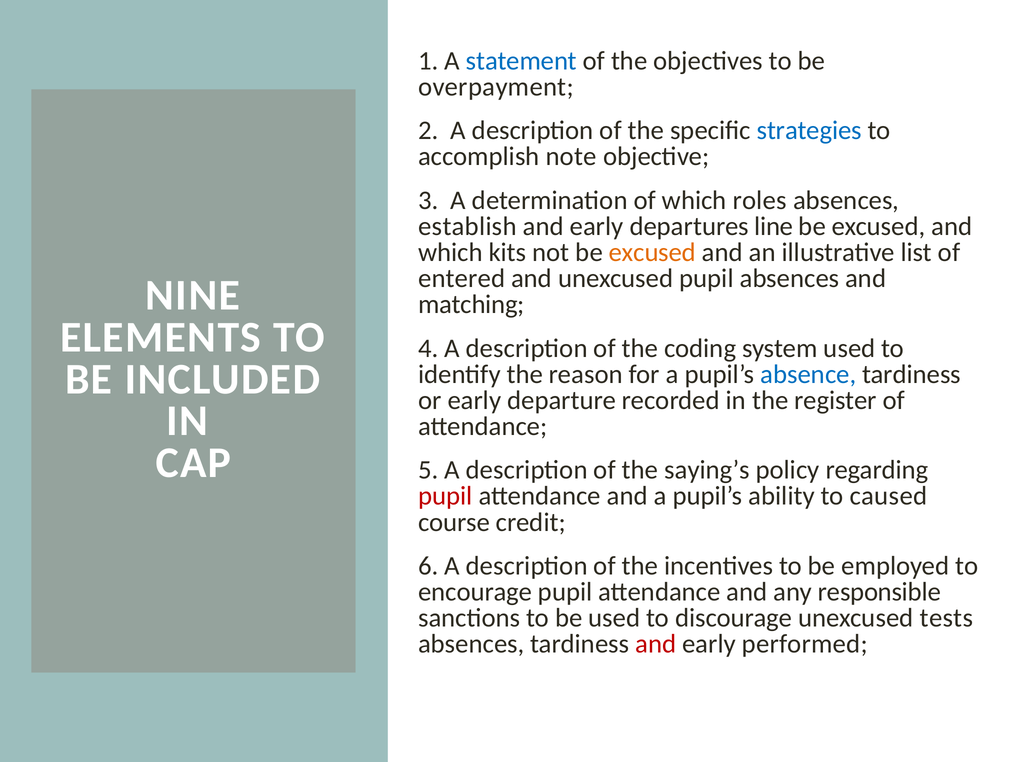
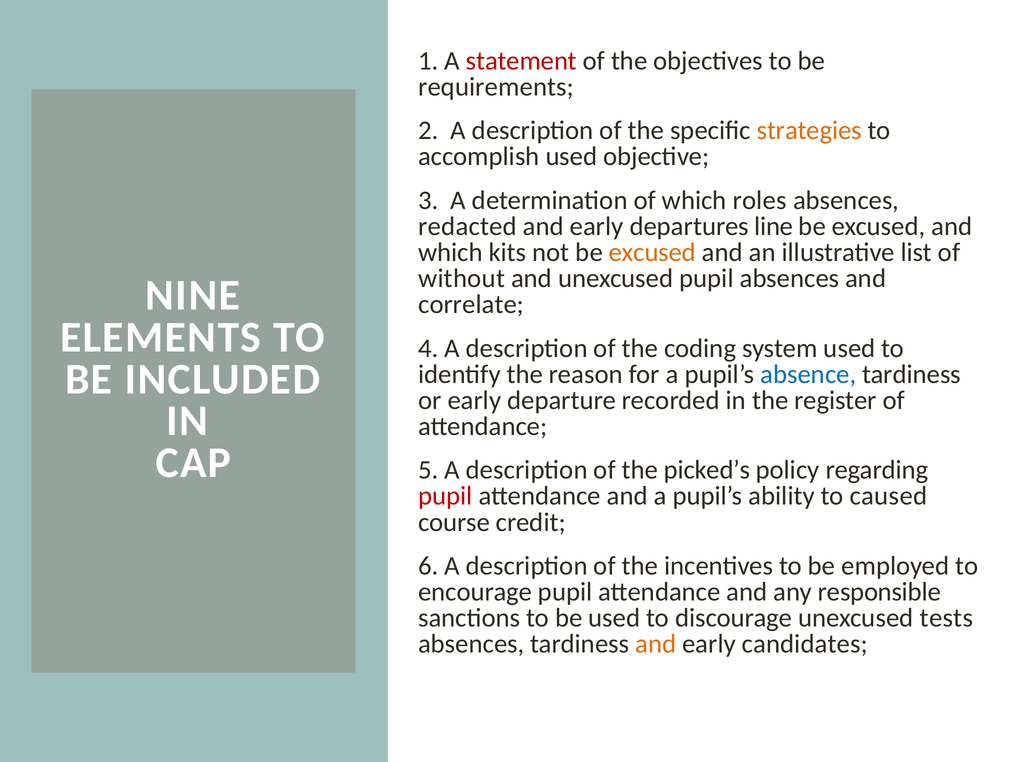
statement colour: blue -> red (521, 61)
overpayment: overpayment -> requirements (496, 87)
strategies colour: blue -> orange (809, 131)
accomplish note: note -> used (571, 157)
establish: establish -> redacted (467, 226)
entered: entered -> without (462, 278)
matching: matching -> correlate (471, 304)
saying’s: saying’s -> picked’s (707, 470)
and colour: red -> orange (656, 644)
performed: performed -> candidates (805, 644)
